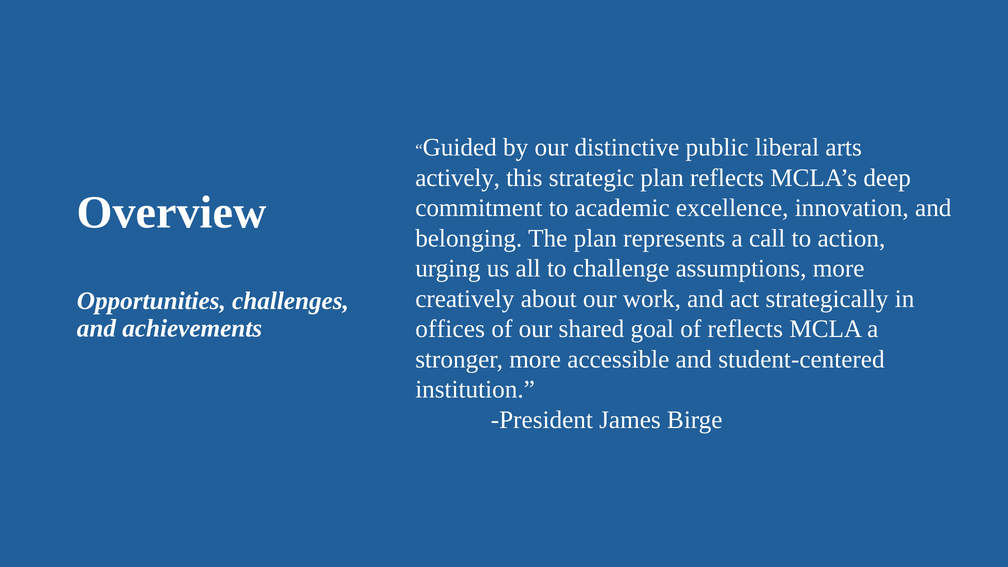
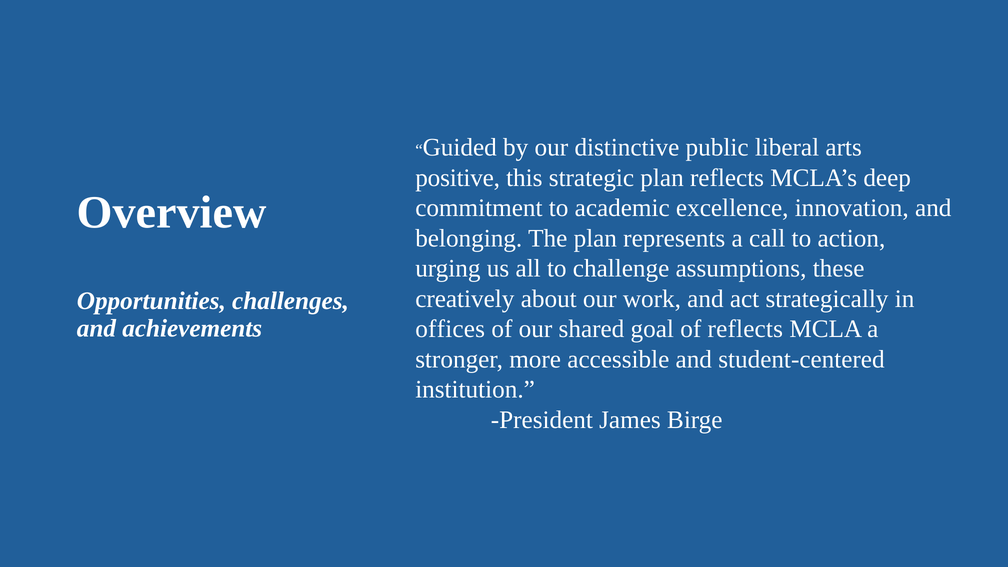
actively: actively -> positive (458, 178)
assumptions more: more -> these (839, 269)
